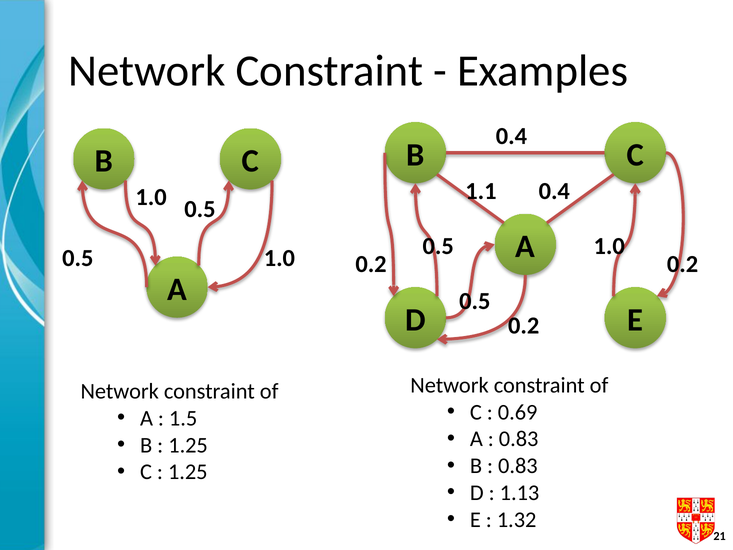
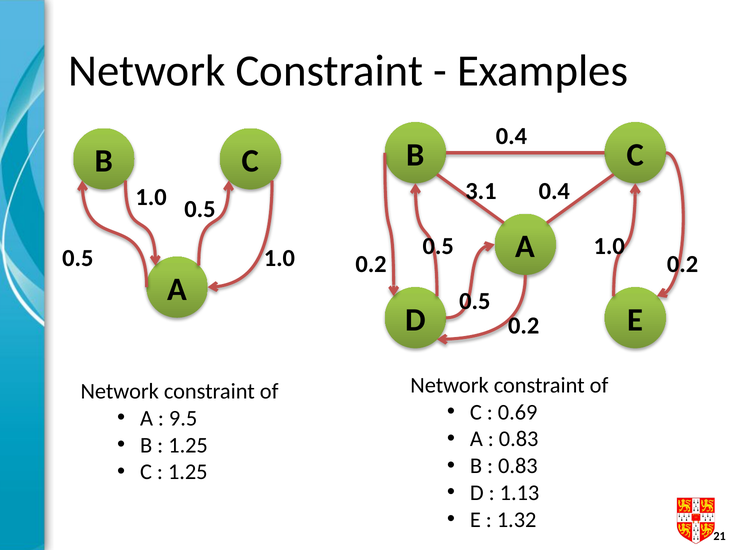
1.1: 1.1 -> 3.1 (481, 191)
1.5: 1.5 -> 9.5 (183, 418)
